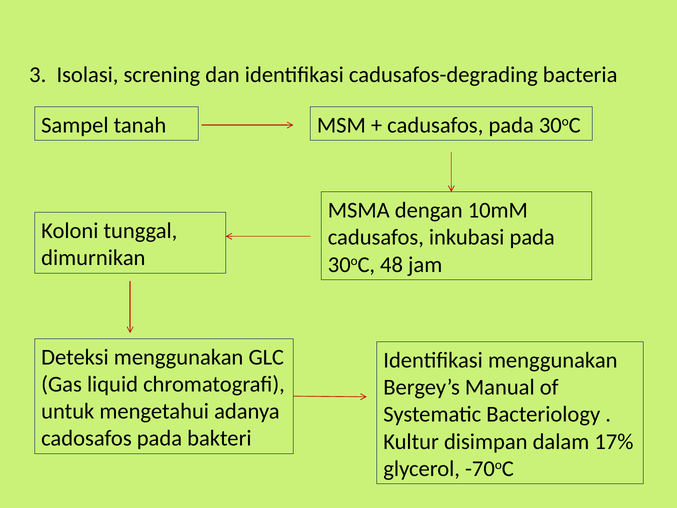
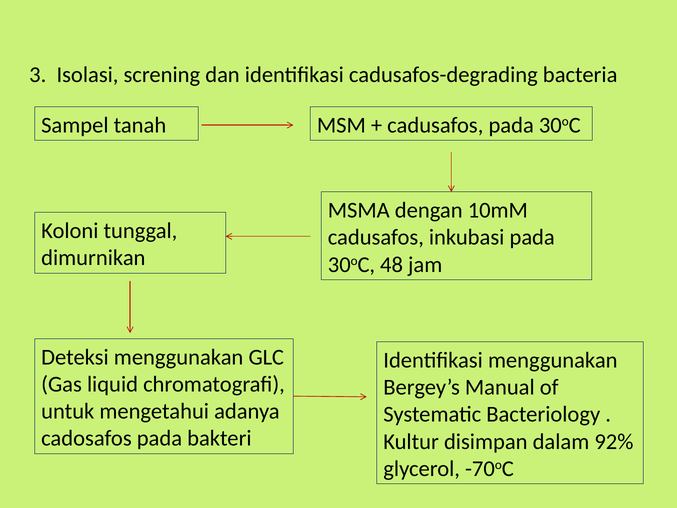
17%: 17% -> 92% (614, 441)
